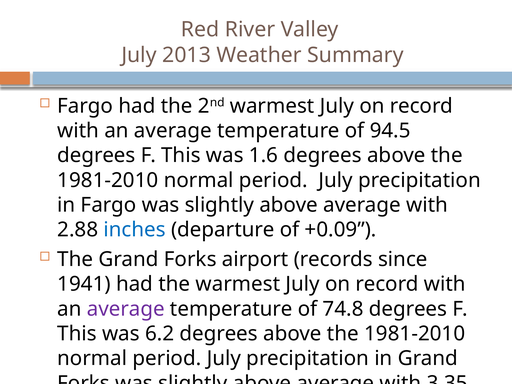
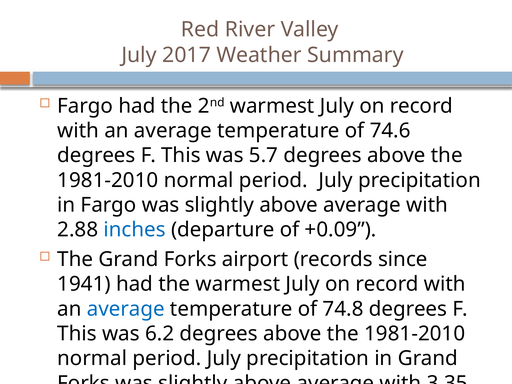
2013: 2013 -> 2017 (187, 55)
94.5: 94.5 -> 74.6 (390, 131)
1.6: 1.6 -> 5.7 (264, 155)
average colour: purple -> blue (126, 309)
